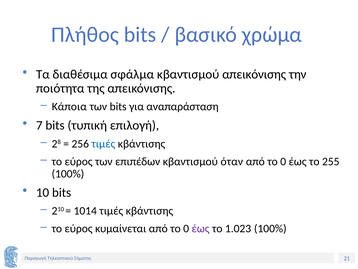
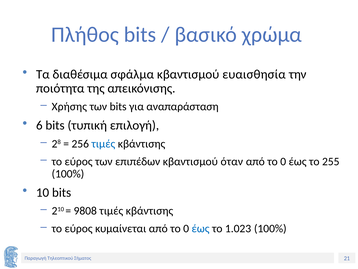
κβαντισμού απεικόνισης: απεικόνισης -> ευαισθησία (254, 74)
Κάποια: Κάποια -> Χρήσης (69, 106)
7: 7 -> 6 (39, 125)
1014: 1014 -> 9808 (85, 211)
έως colour: purple -> blue (201, 228)
